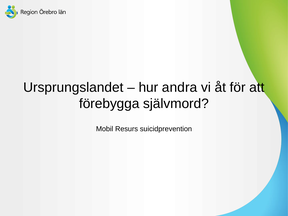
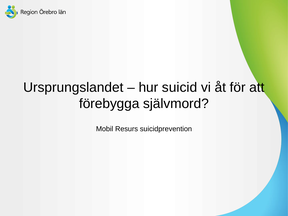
andra: andra -> suicid (180, 87)
